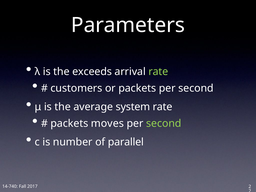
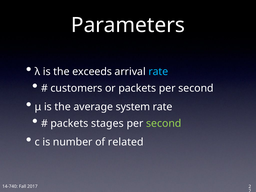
rate colour: light green -> light blue (158, 72)
moves: moves -> stages (107, 123)
parallel: parallel -> related (126, 142)
